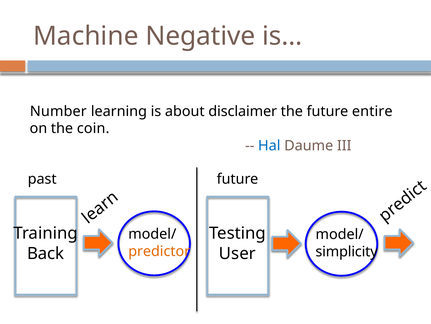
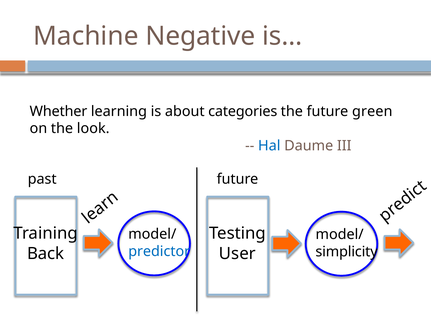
Number: Number -> Whether (58, 111)
disclaimer: disclaimer -> categories (243, 111)
entire: entire -> green (372, 111)
coin: coin -> look (93, 128)
predictor colour: orange -> blue (159, 251)
